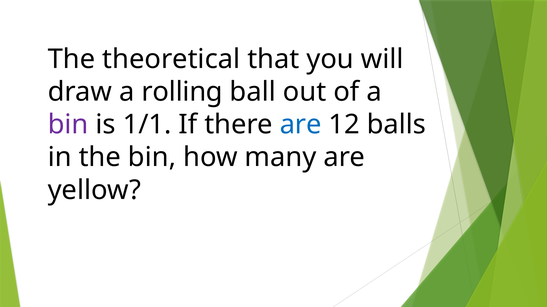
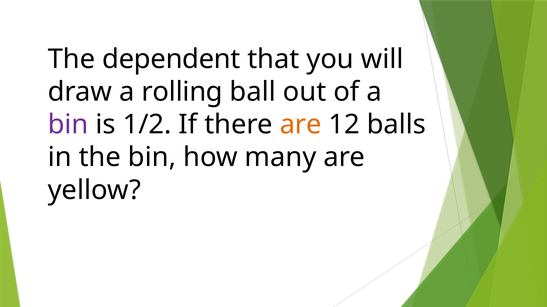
theoretical: theoretical -> dependent (171, 59)
1/1: 1/1 -> 1/2 (147, 125)
are colour: blue -> orange (301, 125)
